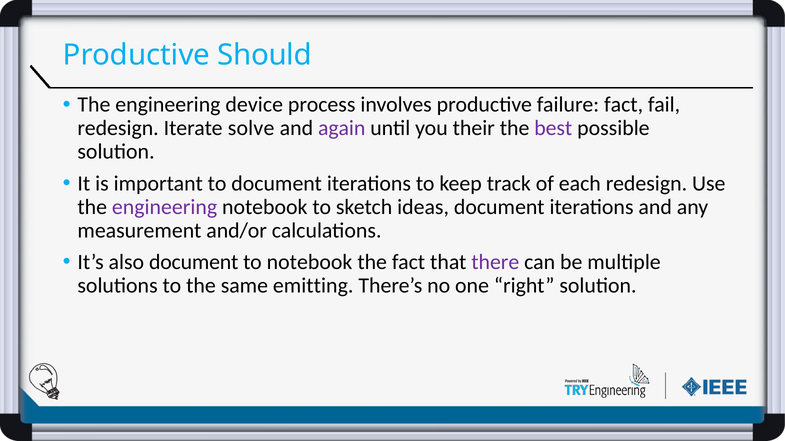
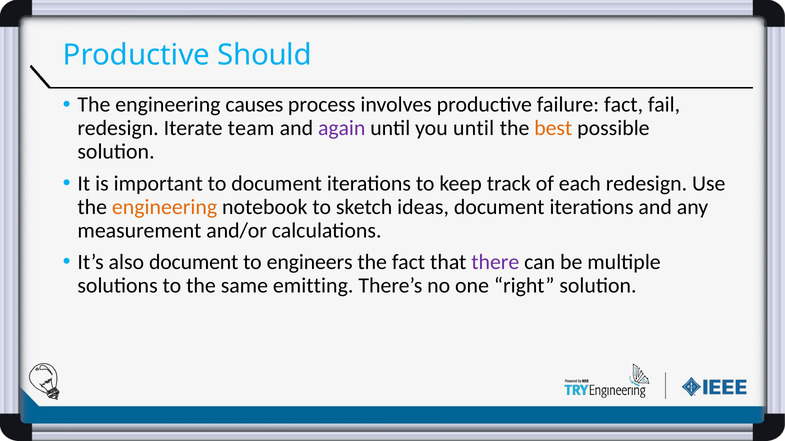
device: device -> causes (254, 105)
solve: solve -> team (251, 128)
you their: their -> until (474, 128)
best colour: purple -> orange (553, 128)
engineering colour: purple -> orange (165, 207)
to notebook: notebook -> engineers (310, 263)
